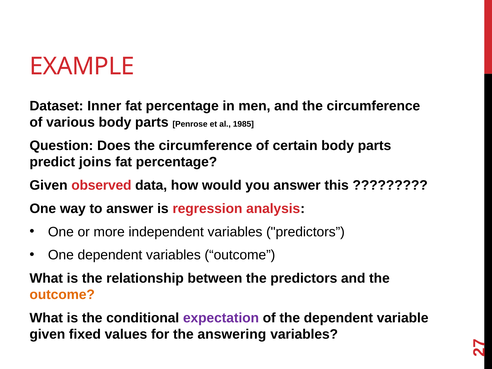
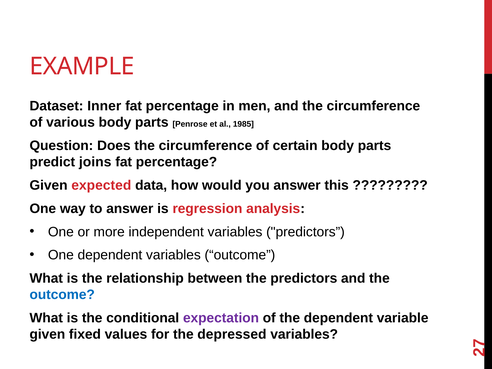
observed: observed -> expected (101, 185)
outcome colour: orange -> blue (62, 295)
answering: answering -> depressed (232, 334)
